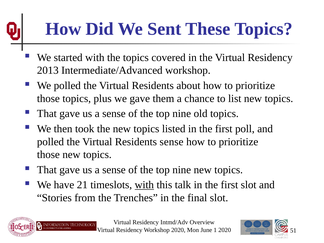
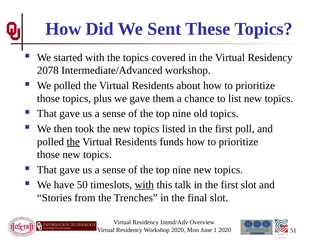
2013: 2013 -> 2078 (48, 70)
the underline: none -> present (73, 142)
Residents sense: sense -> funds (172, 142)
21: 21 -> 50 (82, 185)
